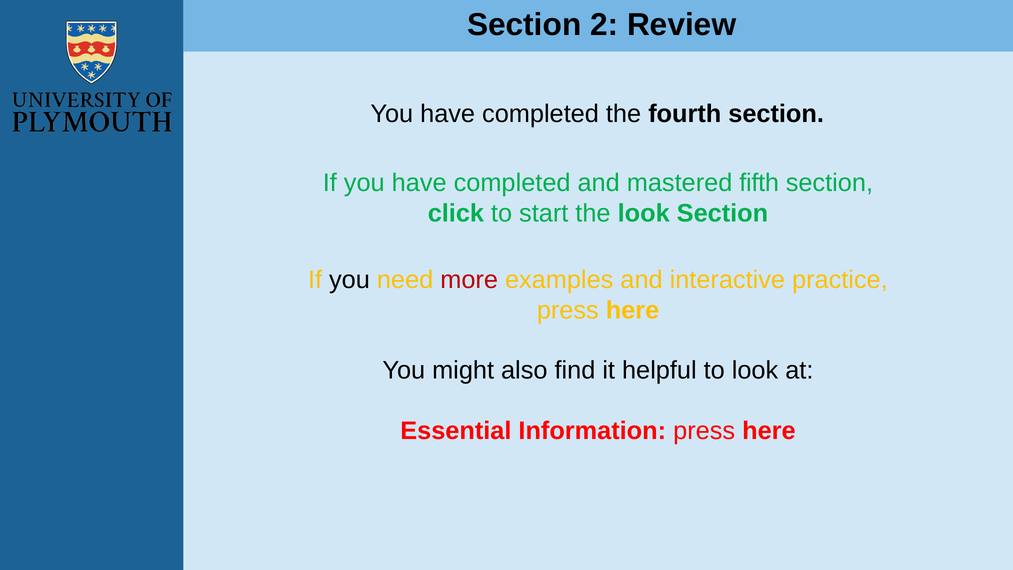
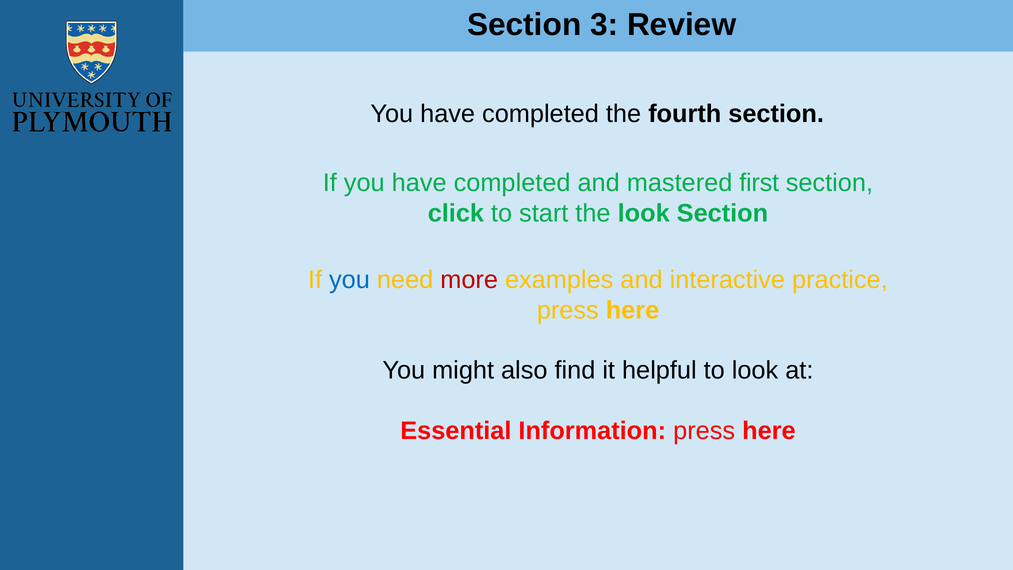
2: 2 -> 3 (604, 25)
fifth: fifth -> first (759, 183)
you colour: black -> blue (349, 280)
